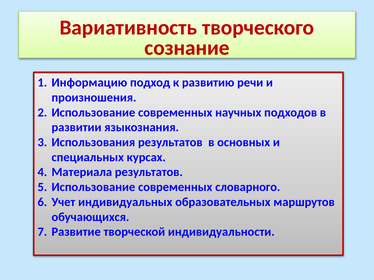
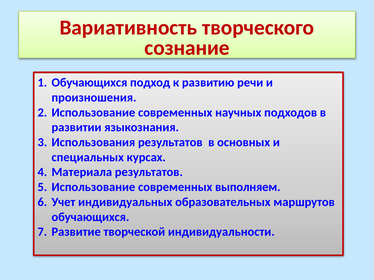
Информацию: Информацию -> Обучающихся (89, 83)
словарного: словарного -> выполняем (248, 187)
